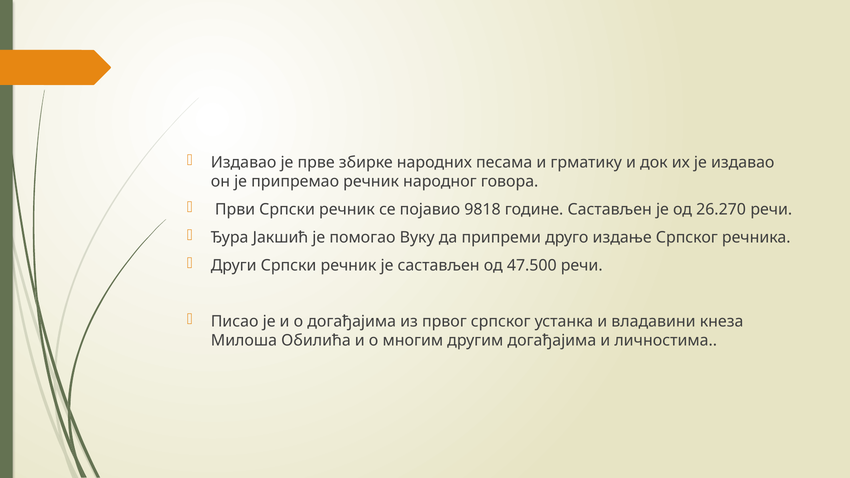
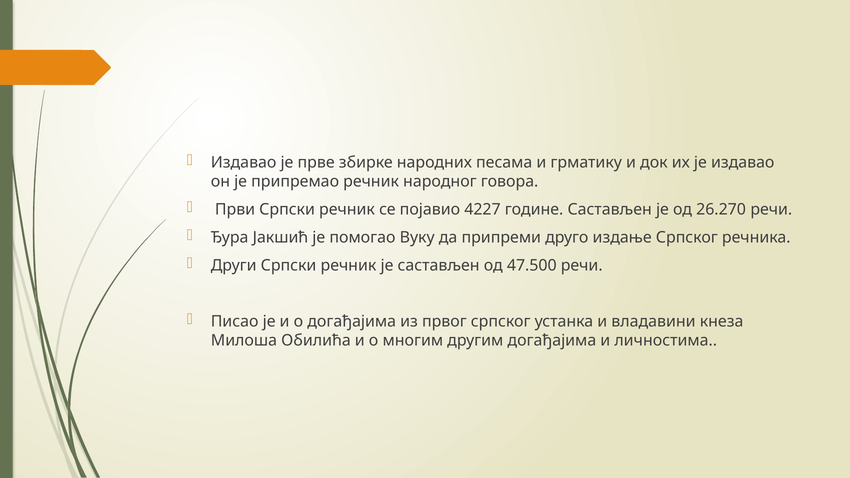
9818: 9818 -> 4227 (482, 210)
